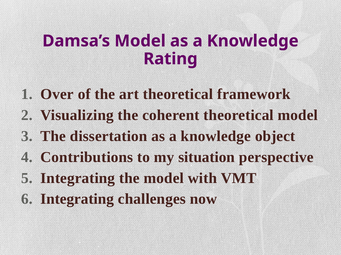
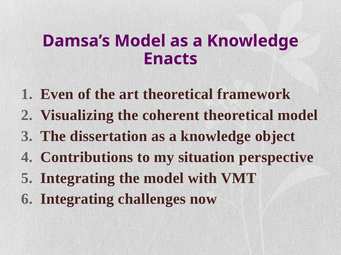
Rating: Rating -> Enacts (170, 59)
Over: Over -> Even (57, 94)
